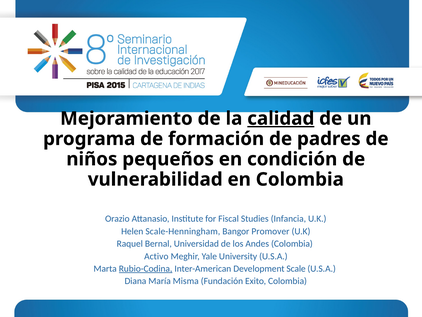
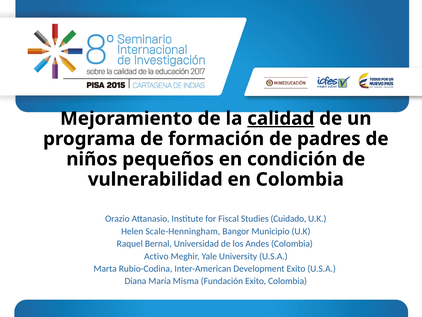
Infancia: Infancia -> Cuidado (288, 219)
Promover: Promover -> Municipio (271, 231)
Rubio-Codina underline: present -> none (146, 268)
Development Scale: Scale -> Exito (296, 268)
